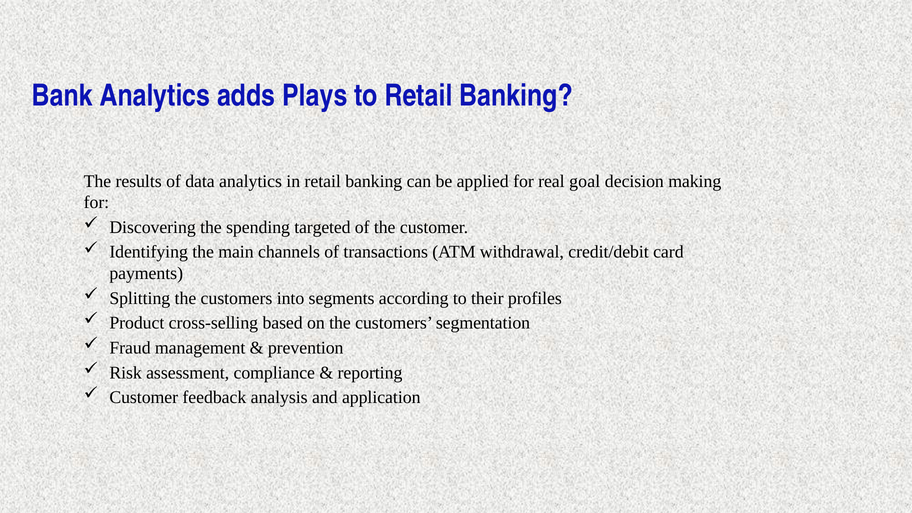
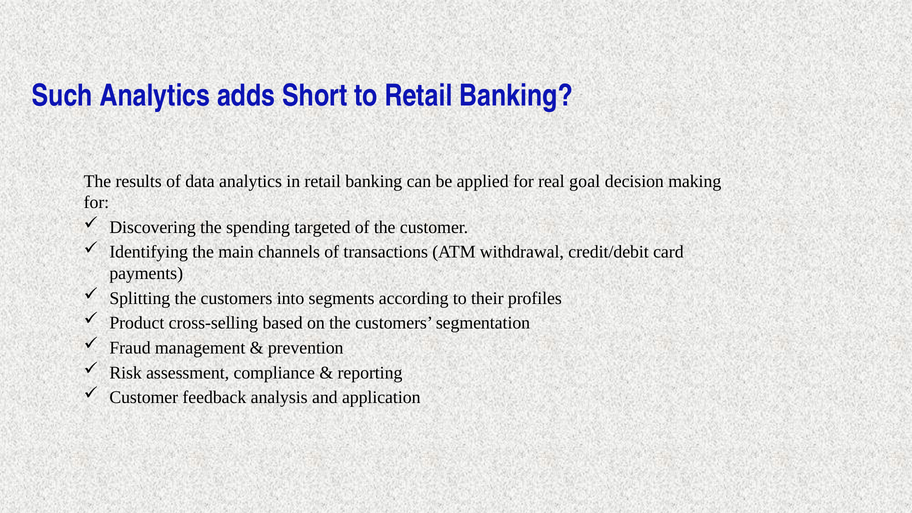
Bank: Bank -> Such (62, 96)
Plays: Plays -> Short (315, 96)
